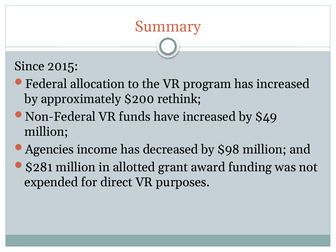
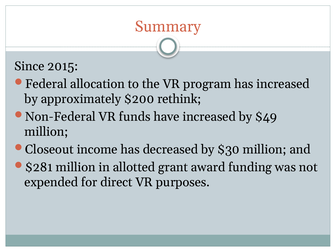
Agencies: Agencies -> Closeout (49, 149)
$98: $98 -> $30 (229, 149)
